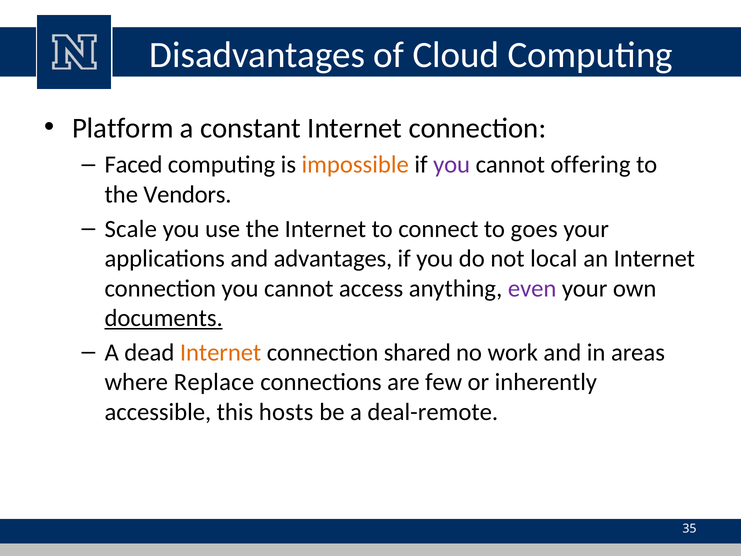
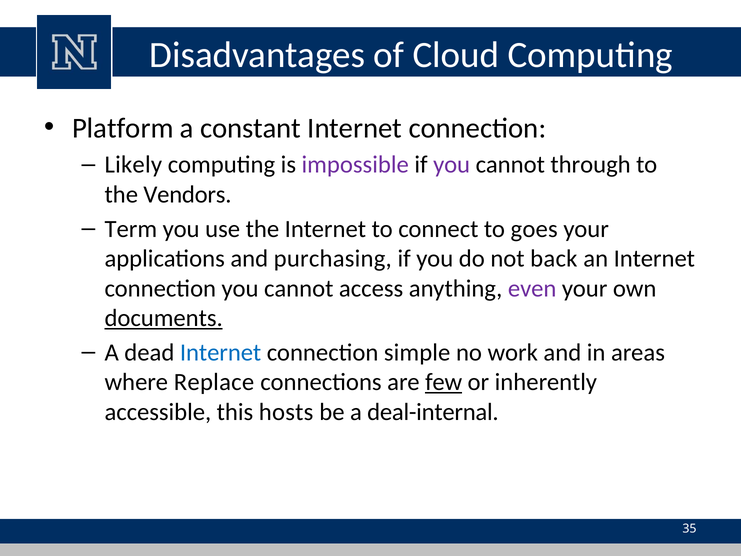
Faced: Faced -> Likely (133, 165)
impossible colour: orange -> purple (355, 165)
offering: offering -> through (591, 165)
Scale: Scale -> Term (131, 229)
advantages: advantages -> purchasing (333, 259)
local: local -> back (554, 259)
Internet colour: orange -> blue (221, 352)
shared: shared -> simple (417, 352)
few underline: none -> present (444, 382)
deal-remote: deal-remote -> deal-internal (433, 412)
